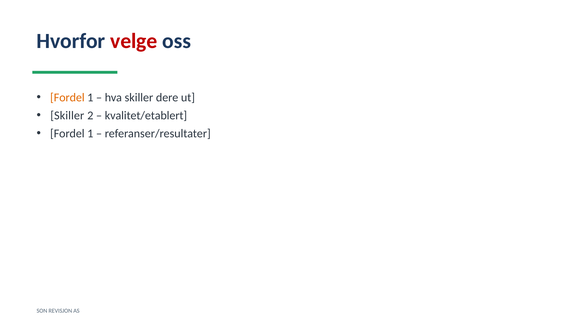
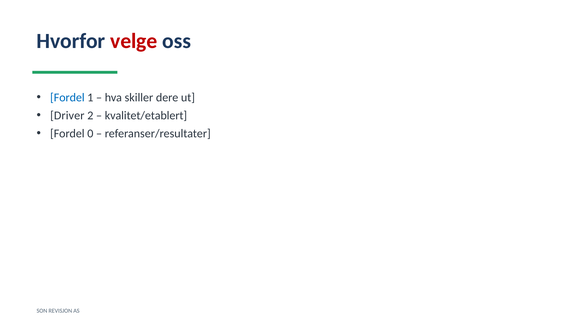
Fordel colour: orange -> blue (67, 98)
Skiller: Skiller -> Driver (67, 116)
1: 1 -> 0 (90, 134)
